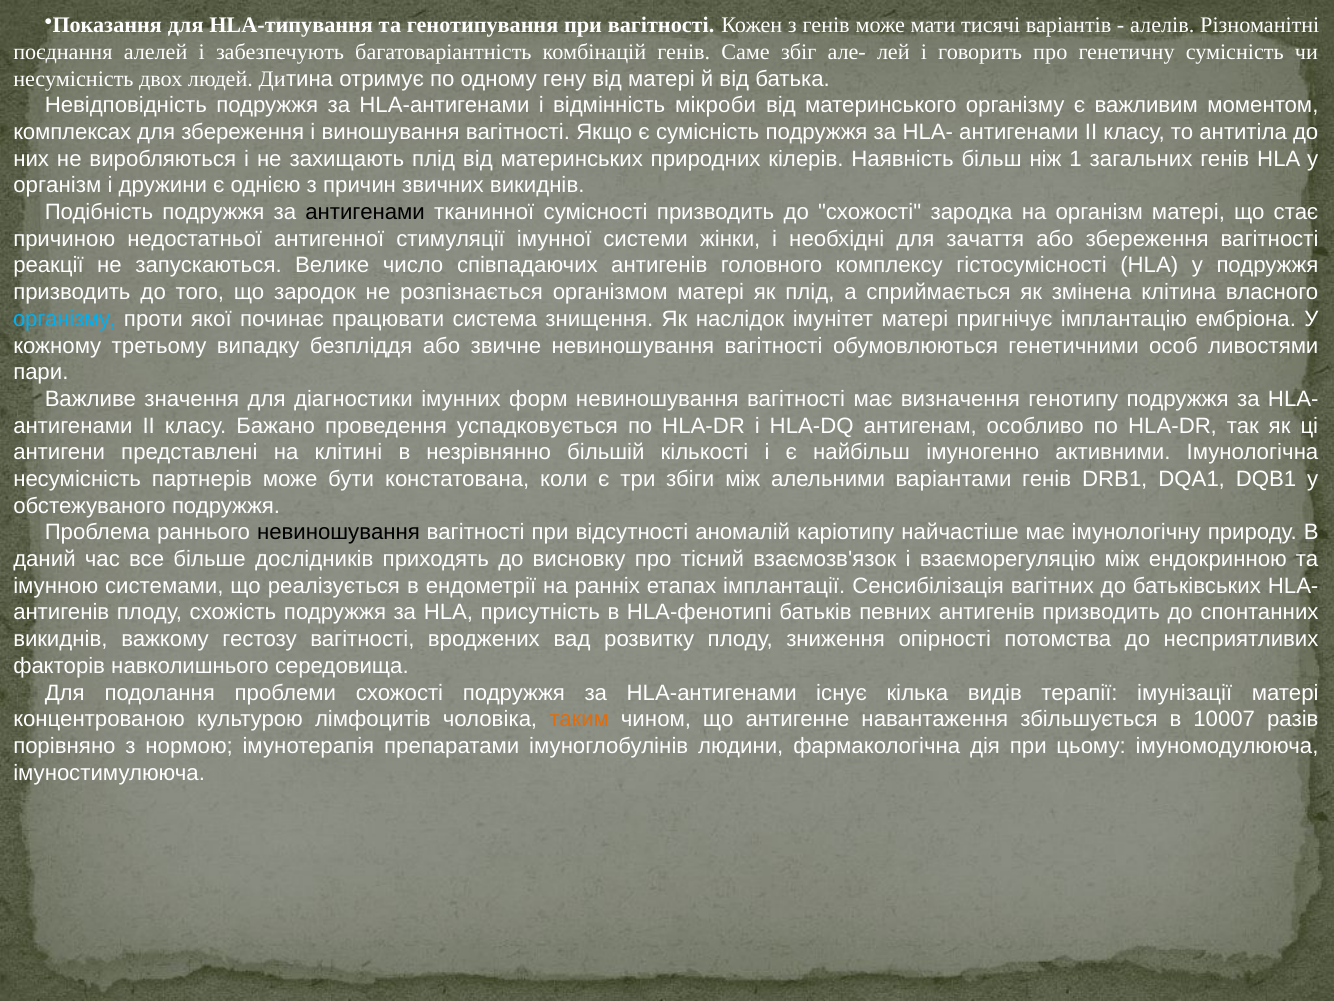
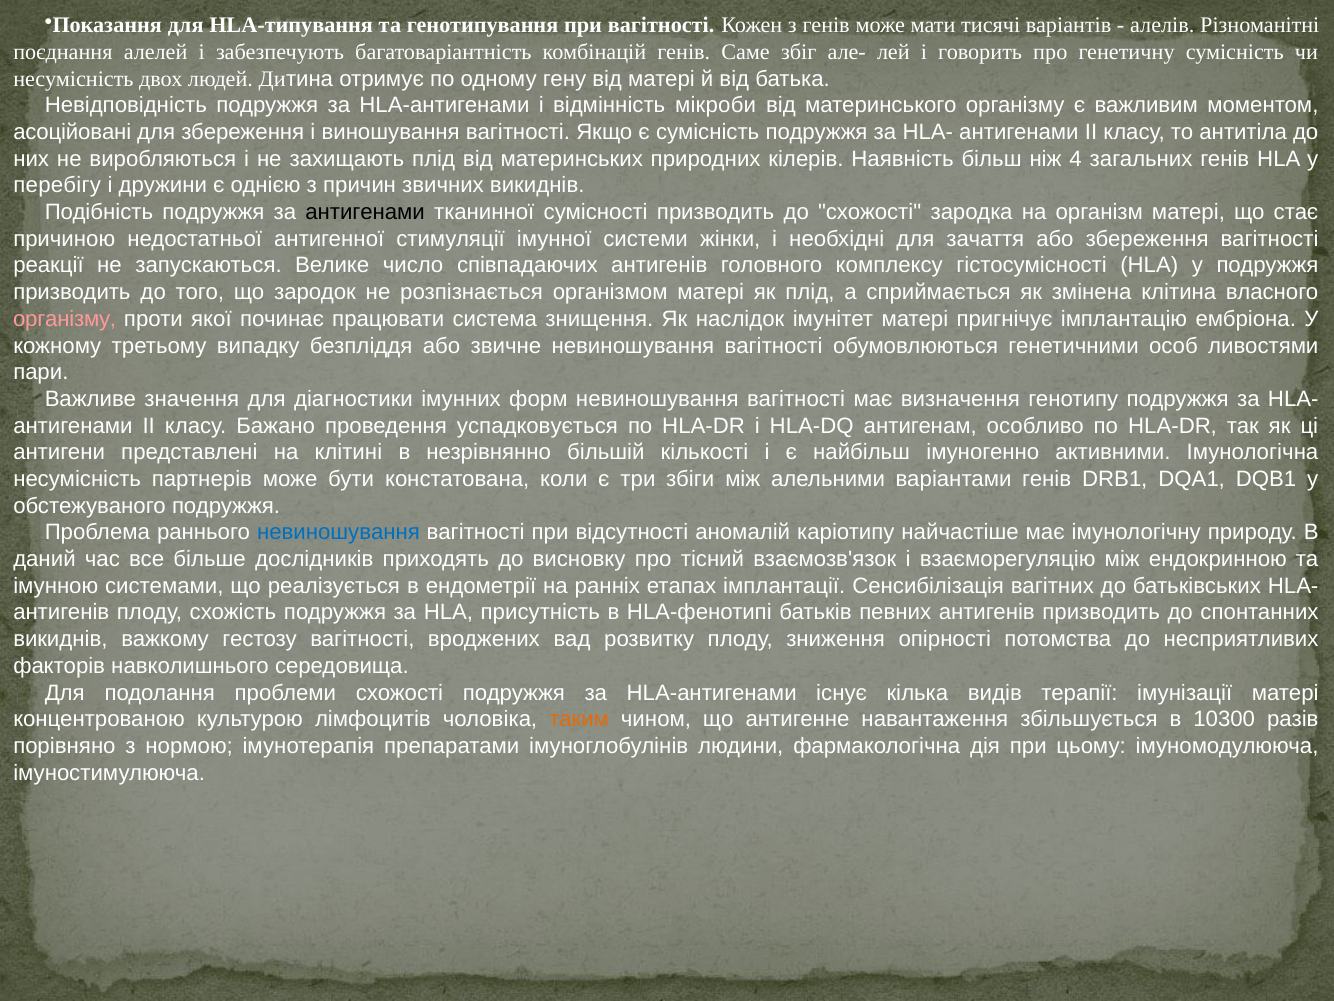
комплексах: комплексах -> асоційовані (72, 132)
1: 1 -> 4 (1076, 159)
організм: організм -> перебігу (57, 185)
організму colour: light blue -> pink (65, 319)
невиношування colour: black -> blue (339, 532)
10007: 10007 -> 10300 (1224, 719)
